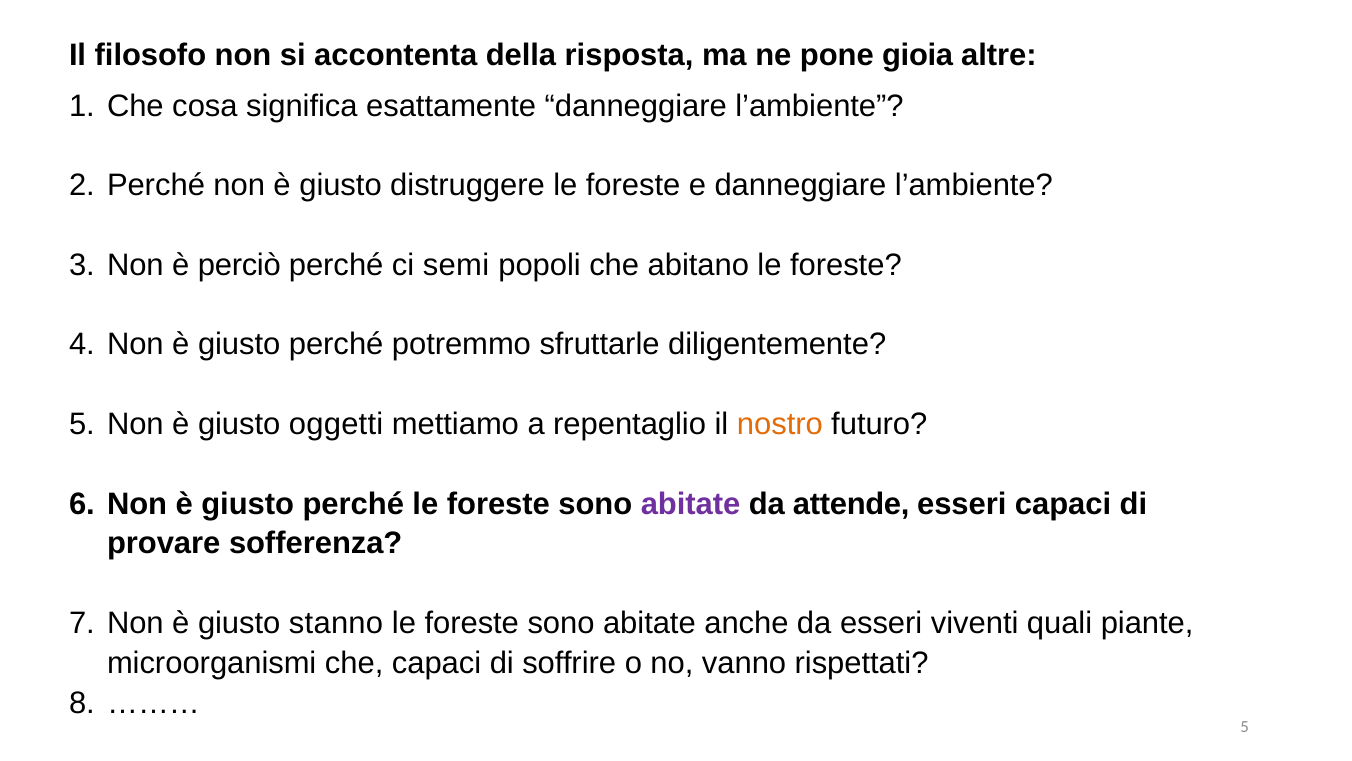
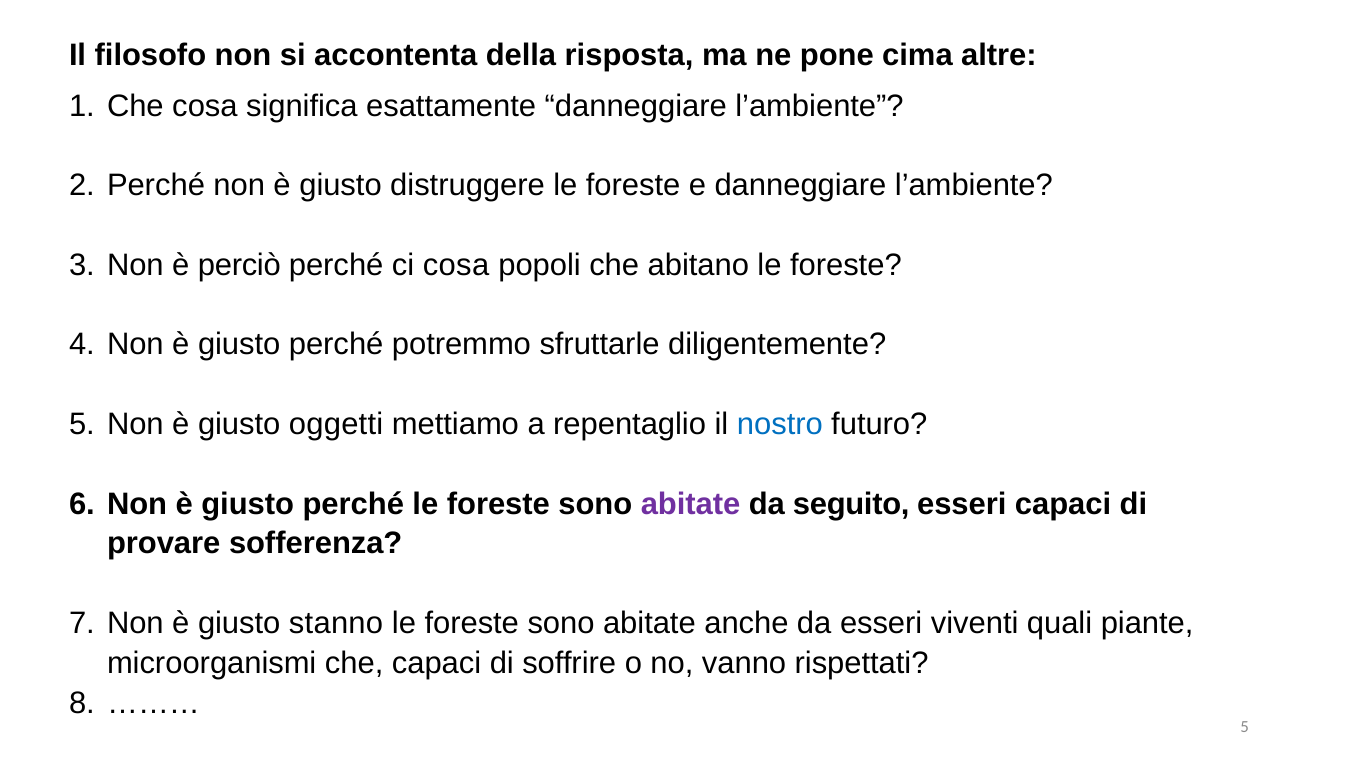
gioia: gioia -> cima (917, 55)
ci semi: semi -> cosa (456, 265)
nostro colour: orange -> blue (780, 424)
attende: attende -> seguito (851, 504)
